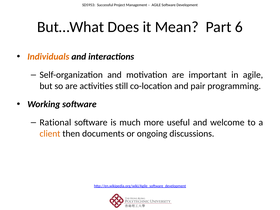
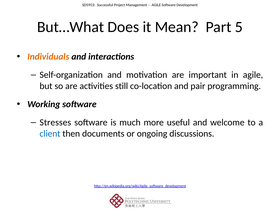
6: 6 -> 5 (239, 27)
Rational: Rational -> Stresses (55, 122)
client colour: orange -> blue (50, 134)
